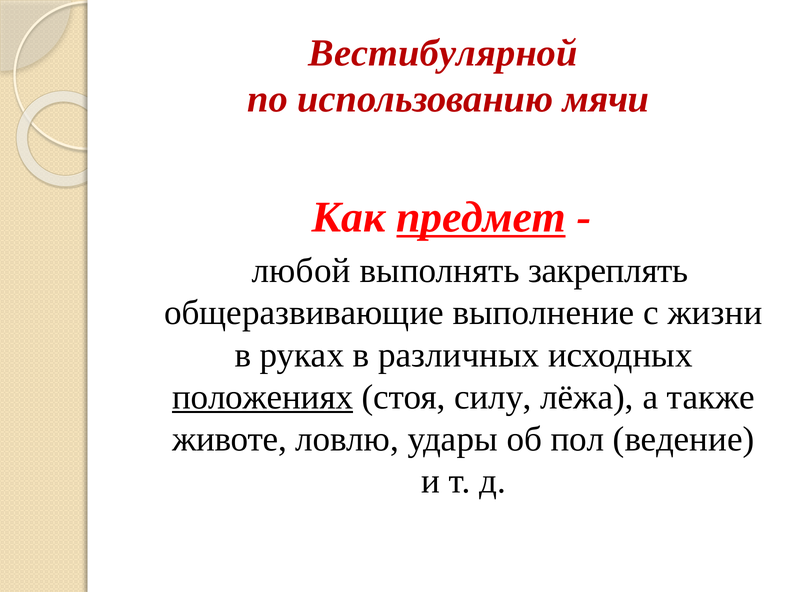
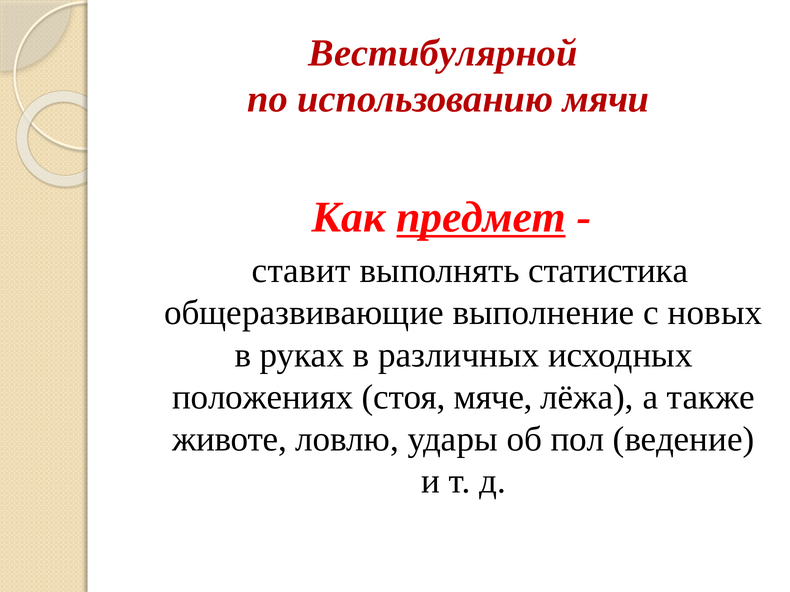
любой: любой -> ставит (301, 271)
закреплять: закреплять -> статистика (608, 271)
жизни: жизни -> новых (715, 313)
положениях underline: present -> none (263, 397)
силу: силу -> мяче (493, 397)
